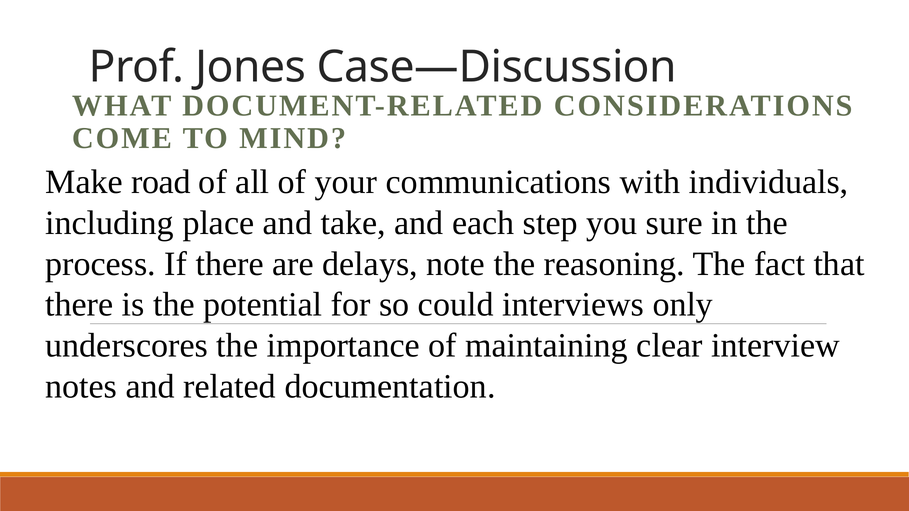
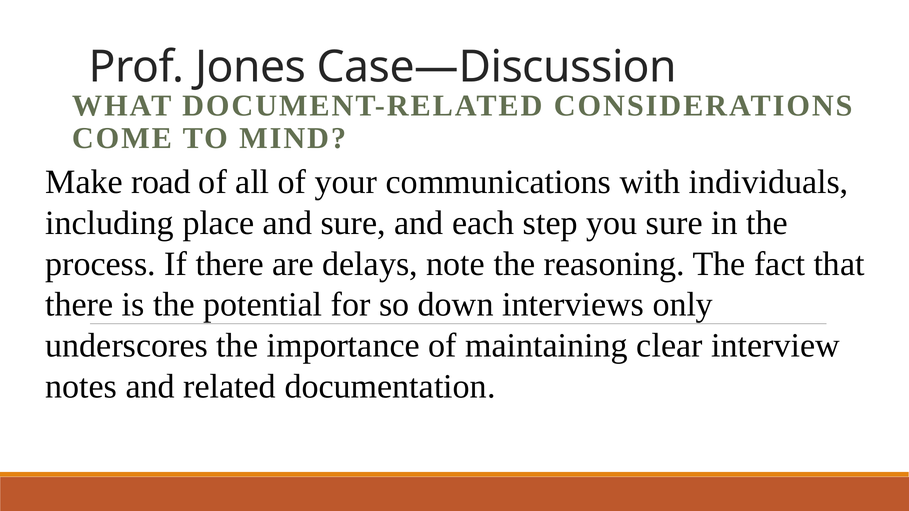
and take: take -> sure (353, 223)
could: could -> down (456, 305)
